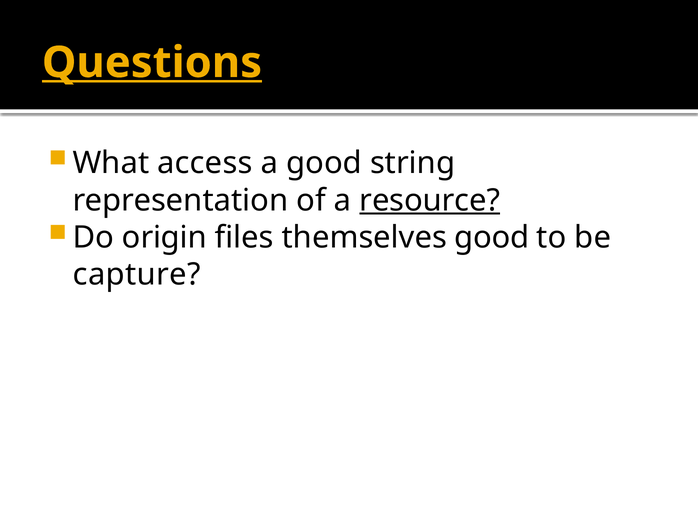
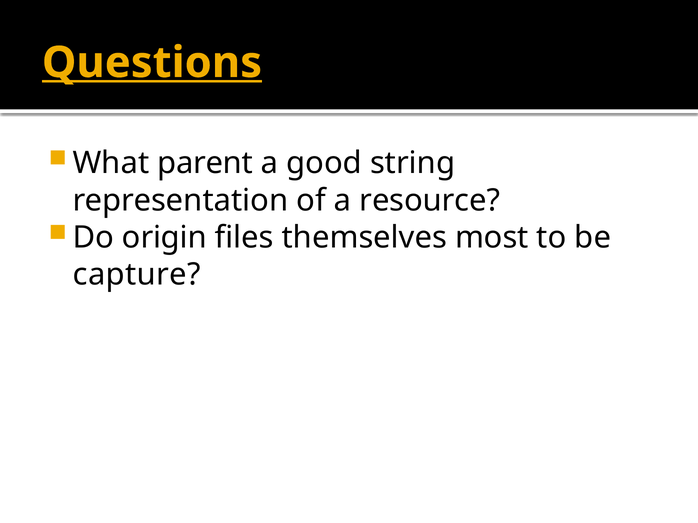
access: access -> parent (205, 163)
resource underline: present -> none (430, 201)
themselves good: good -> most (492, 238)
